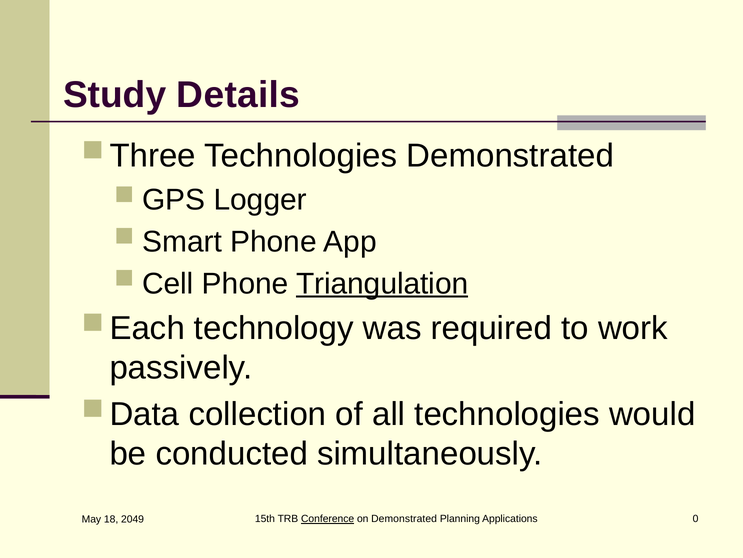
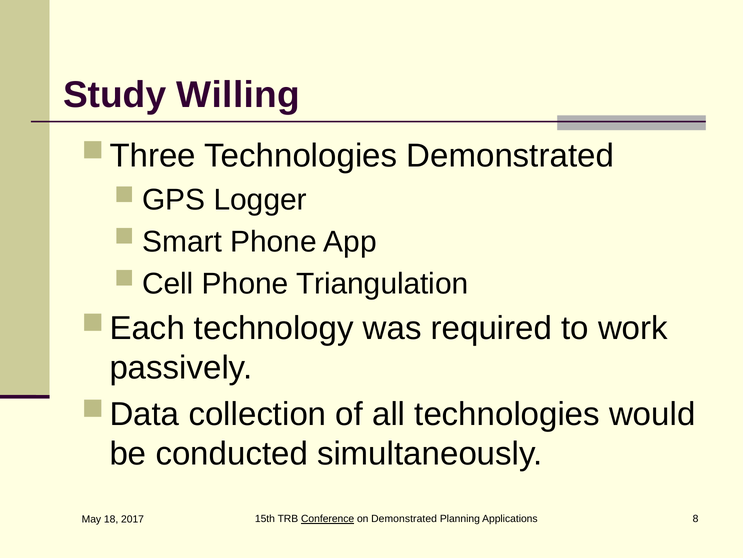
Details: Details -> Willing (238, 95)
Triangulation underline: present -> none (382, 283)
2049: 2049 -> 2017 (133, 519)
0: 0 -> 8 (696, 518)
